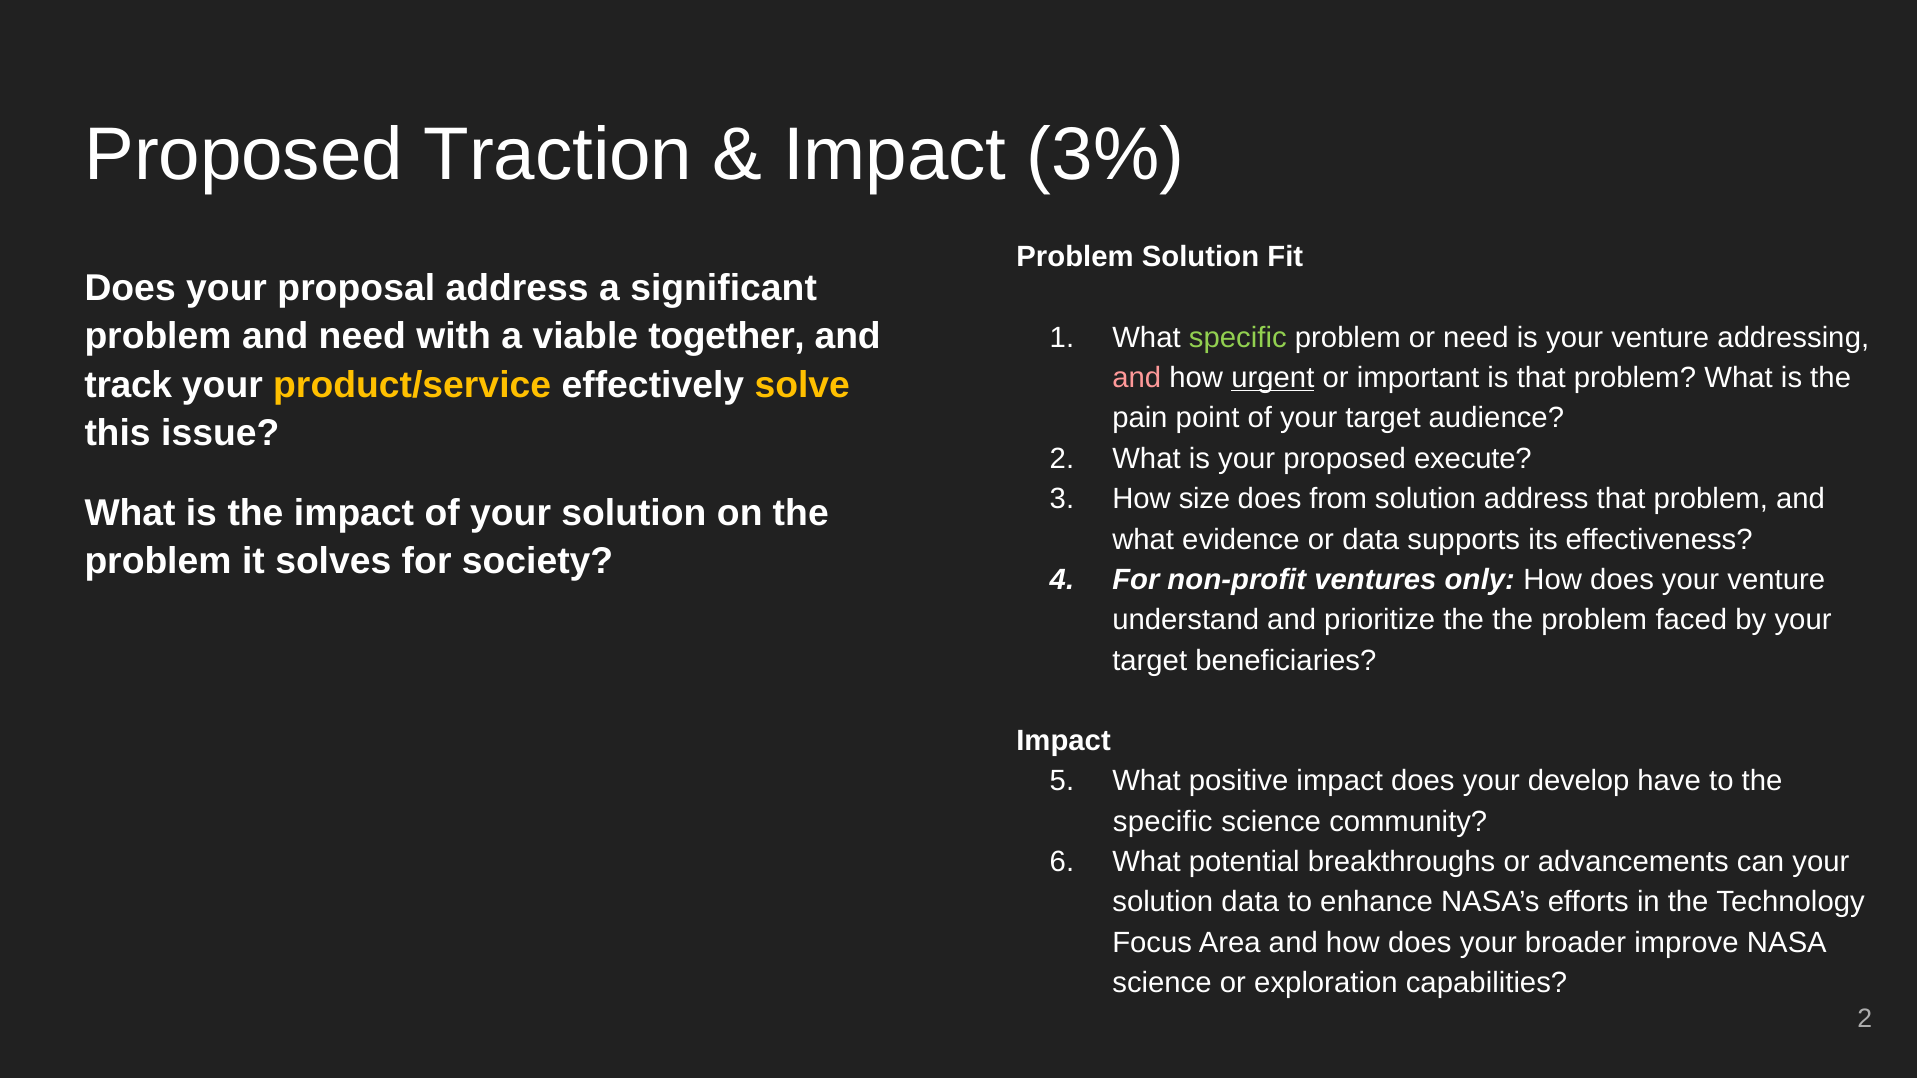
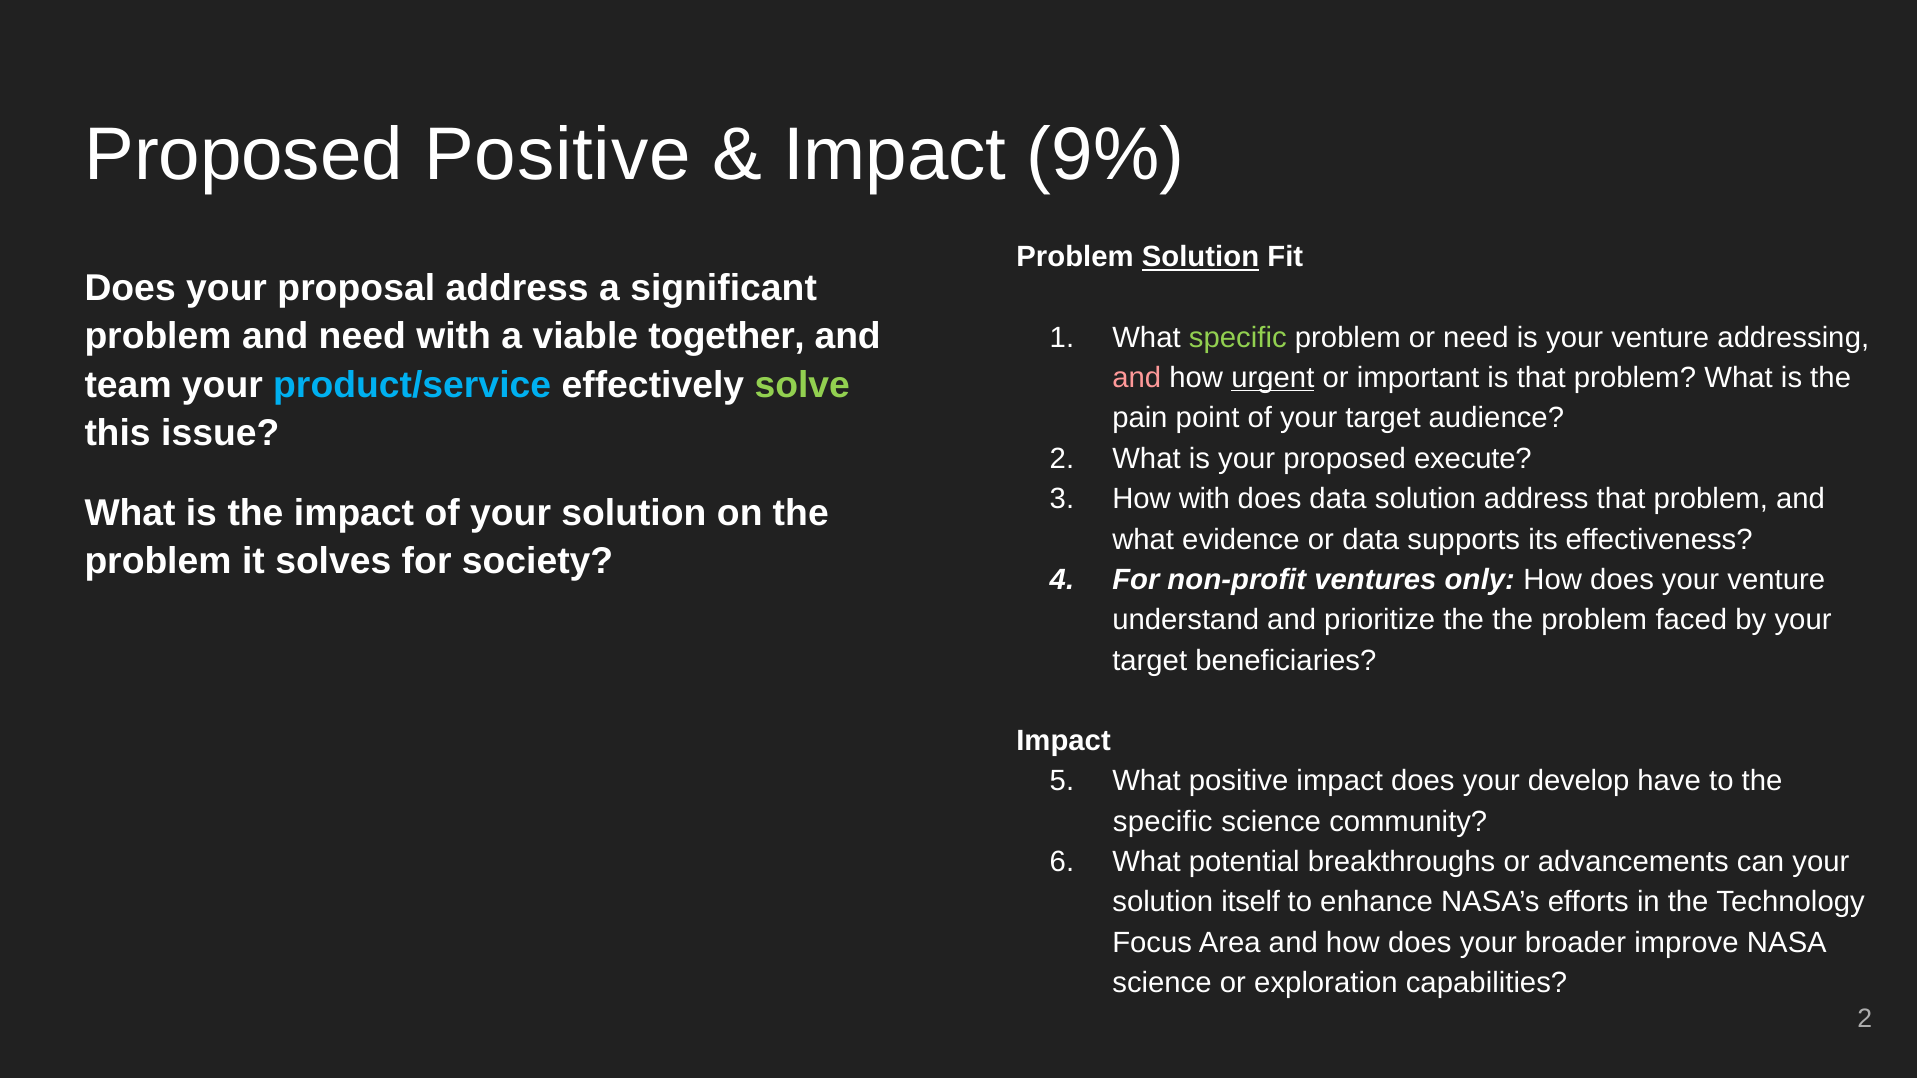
Proposed Traction: Traction -> Positive (558, 155)
3%: 3% -> 9% (1106, 155)
Solution underline: none -> present (1201, 257)
track: track -> team (128, 385)
product/service colour: yellow -> light blue (412, 385)
solve colour: yellow -> light green (802, 385)
How size: size -> with (1204, 499)
does from: from -> data (1338, 499)
solution data: data -> itself (1251, 902)
